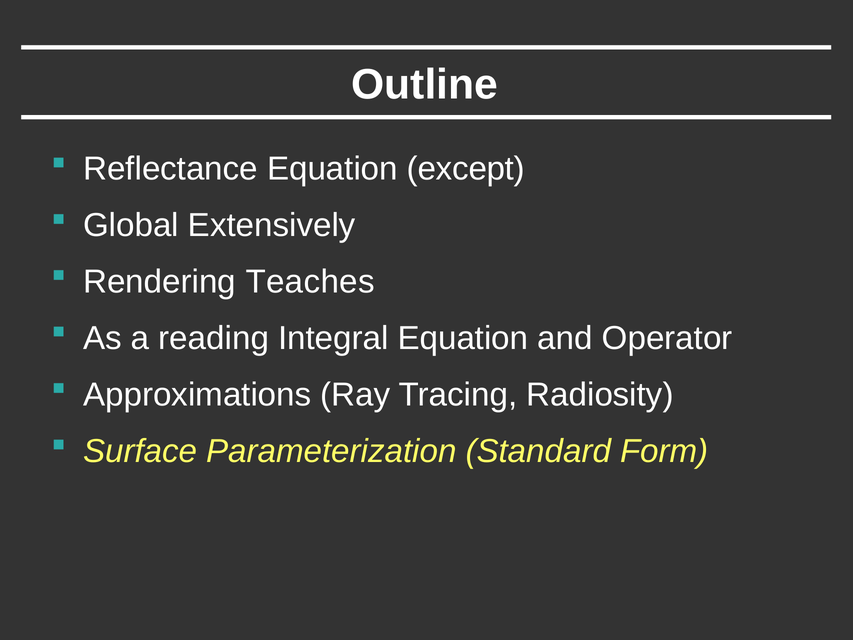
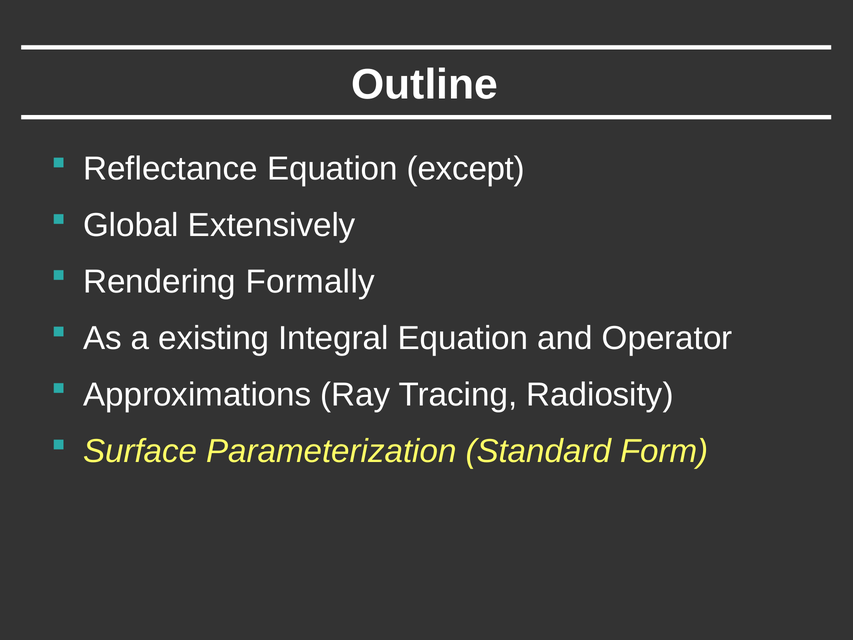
Teaches: Teaches -> Formally (310, 282)
reading: reading -> existing (214, 338)
